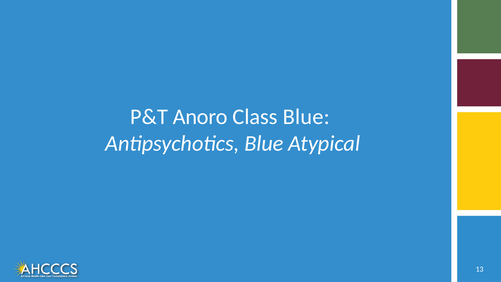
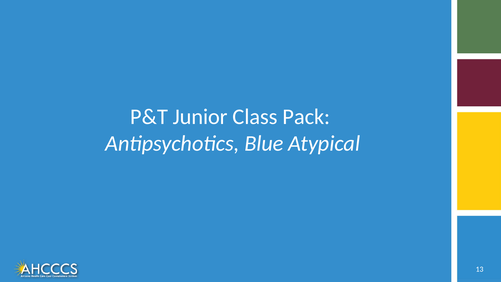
Anoro: Anoro -> Junior (200, 117)
Class Blue: Blue -> Pack (306, 117)
